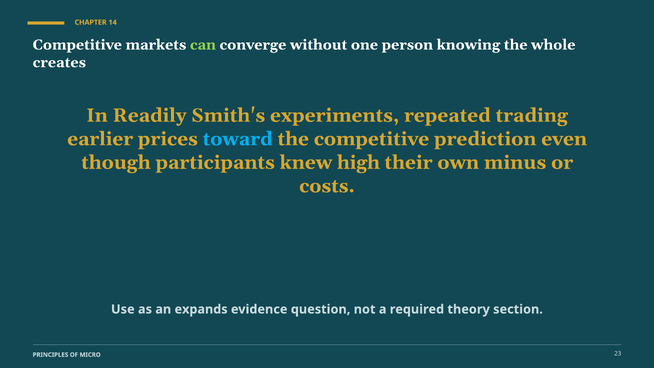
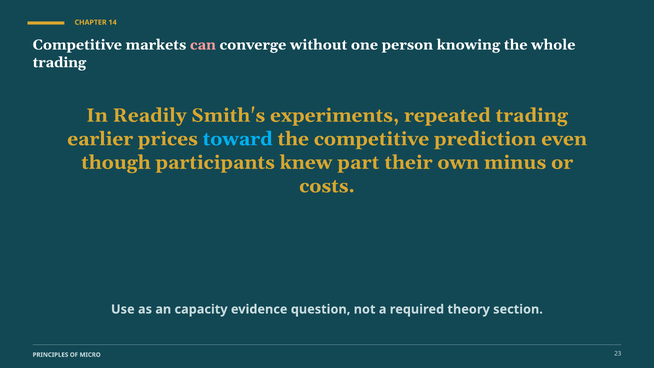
can colour: light green -> pink (203, 45)
creates: creates -> trading (59, 62)
high: high -> part (358, 162)
expands: expands -> capacity (201, 309)
